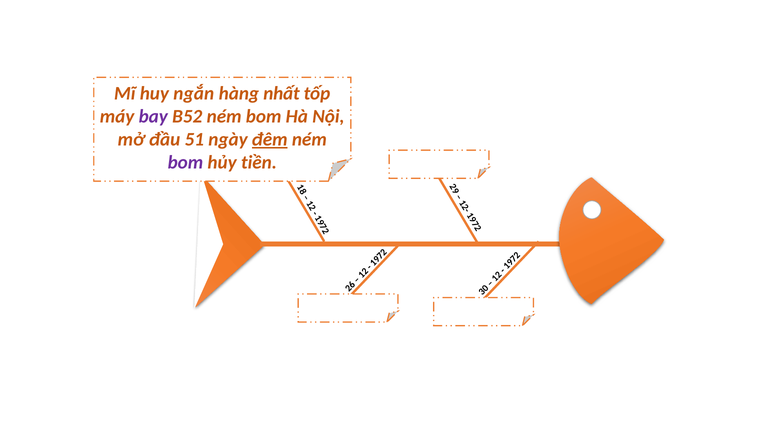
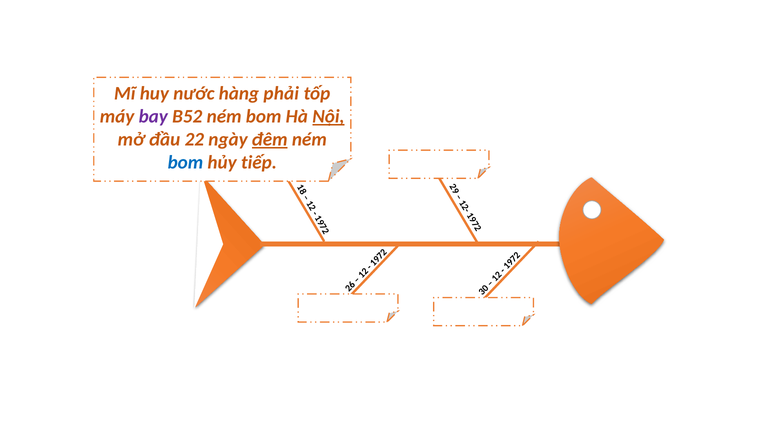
ngắn: ngắn -> nước (194, 94)
nhất: nhất -> phải (281, 94)
Nội underline: none -> present (328, 116)
51: 51 -> 22 (194, 139)
bom colour: purple -> blue (185, 162)
tiền: tiền -> tiếp (259, 162)
